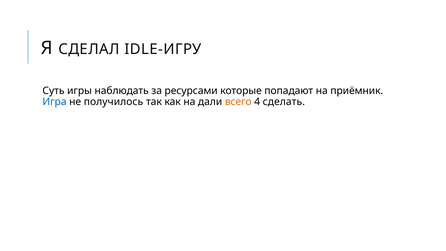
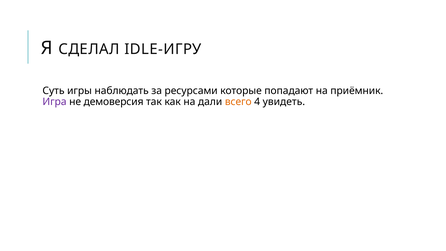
Игра colour: blue -> purple (55, 102)
получилось: получилось -> демоверсия (114, 102)
сделать: сделать -> увидеть (284, 102)
